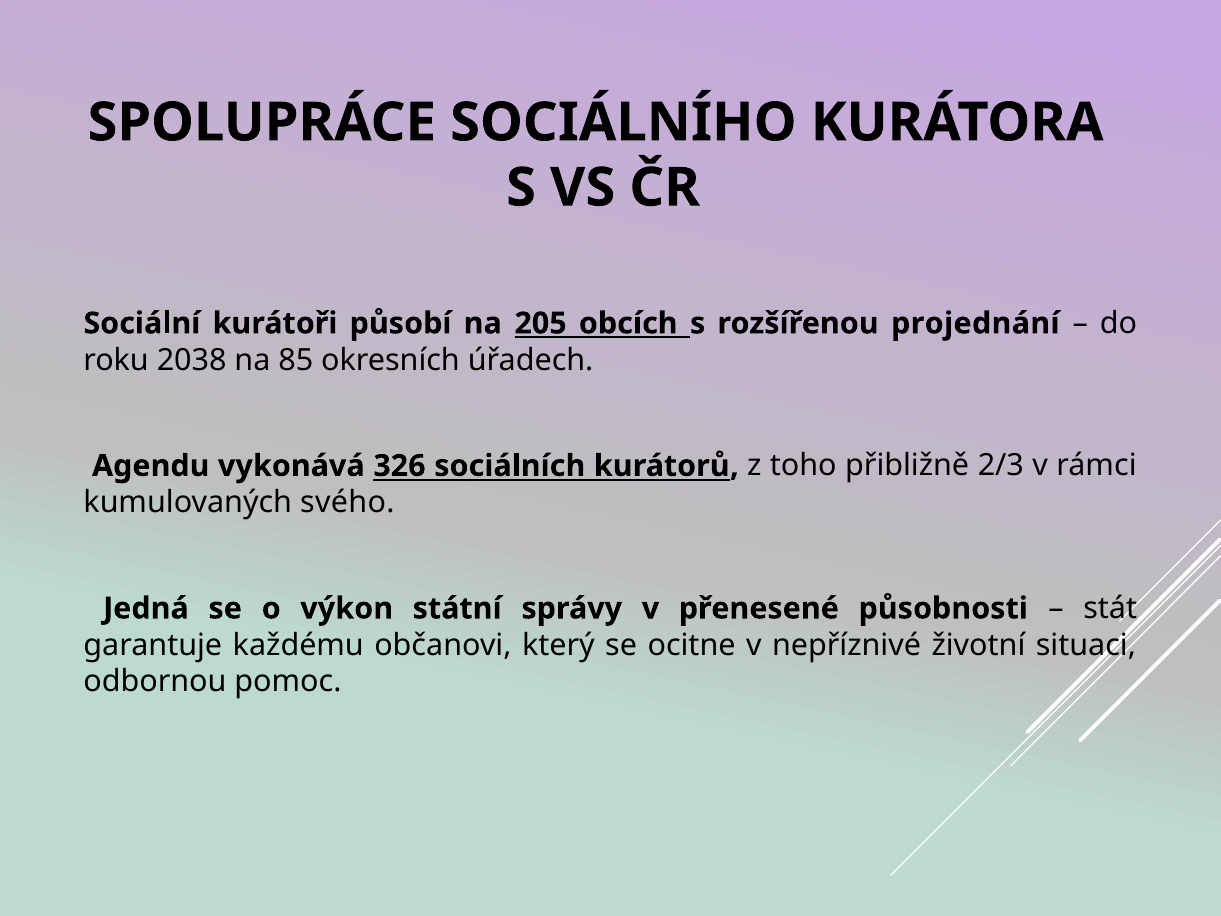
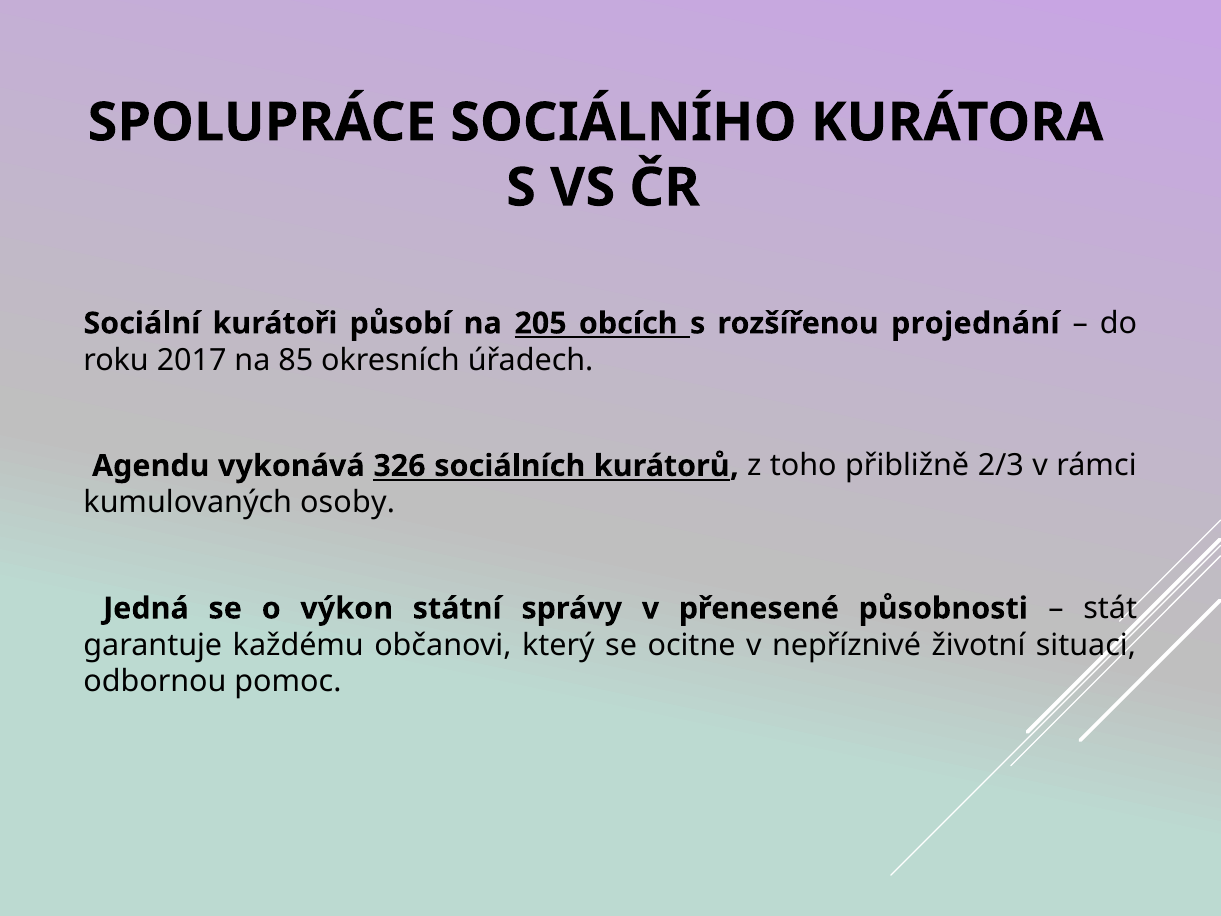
2038: 2038 -> 2017 (192, 360)
svého: svého -> osoby (347, 502)
